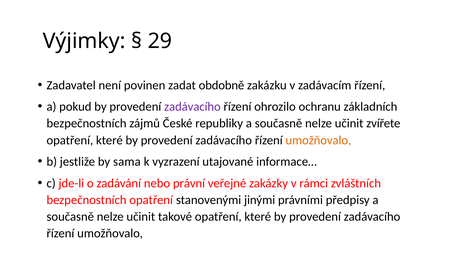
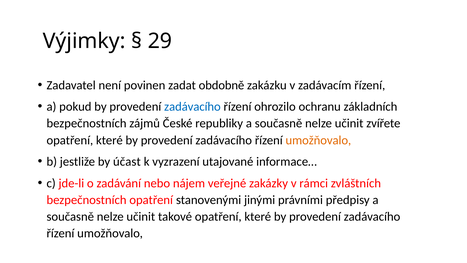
zadávacího colour: purple -> blue (192, 107)
sama: sama -> účast (127, 162)
právní: právní -> nájem (189, 183)
